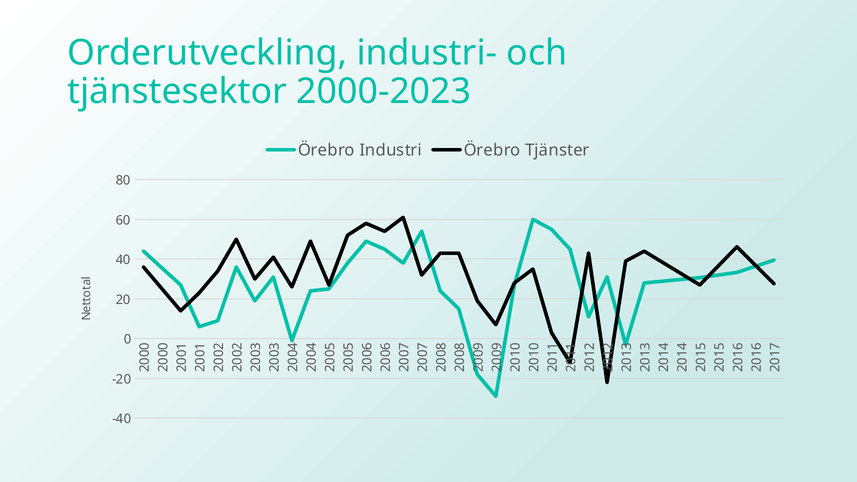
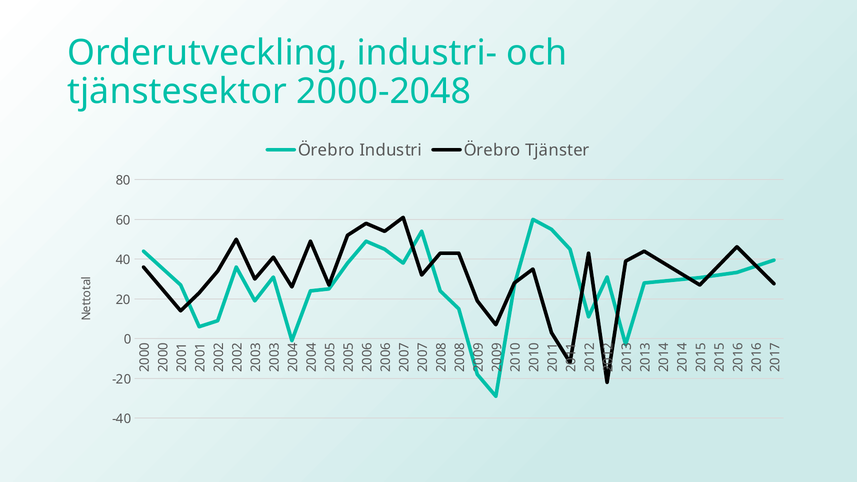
2000-2023: 2000-2023 -> 2000-2048 (384, 91)
